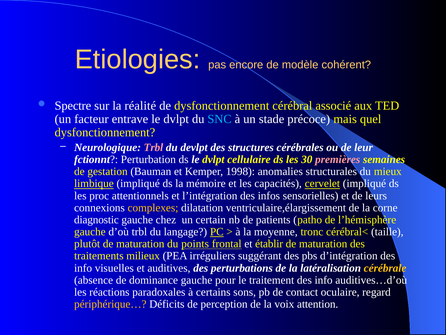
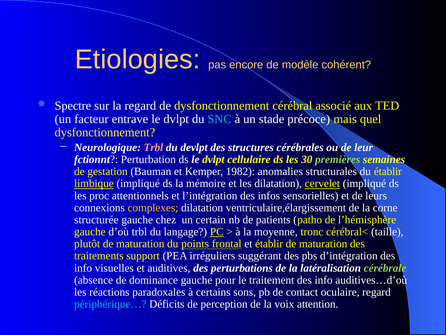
la réalité: réalité -> regard (140, 105)
premières colour: pink -> light green (338, 159)
1998: 1998 -> 1982 (240, 171)
du mieux: mieux -> établir (388, 171)
les capacités: capacités -> dilatation (278, 183)
diagnostic: diagnostic -> structurée (96, 219)
milieux: milieux -> support (143, 256)
cérébrale colour: yellow -> light green (385, 268)
périphérique… colour: yellow -> light blue (110, 304)
